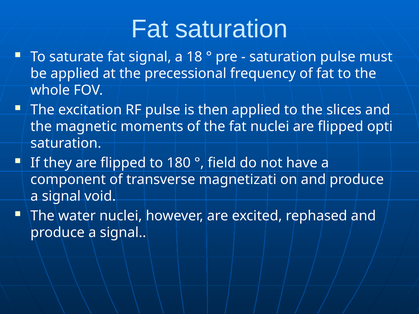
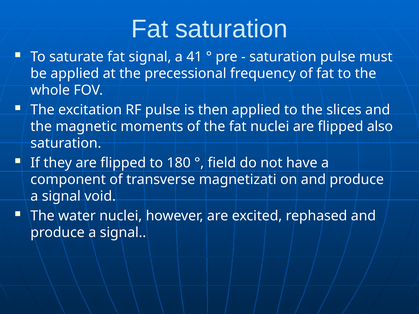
18: 18 -> 41 (194, 57)
opti: opti -> also (380, 127)
